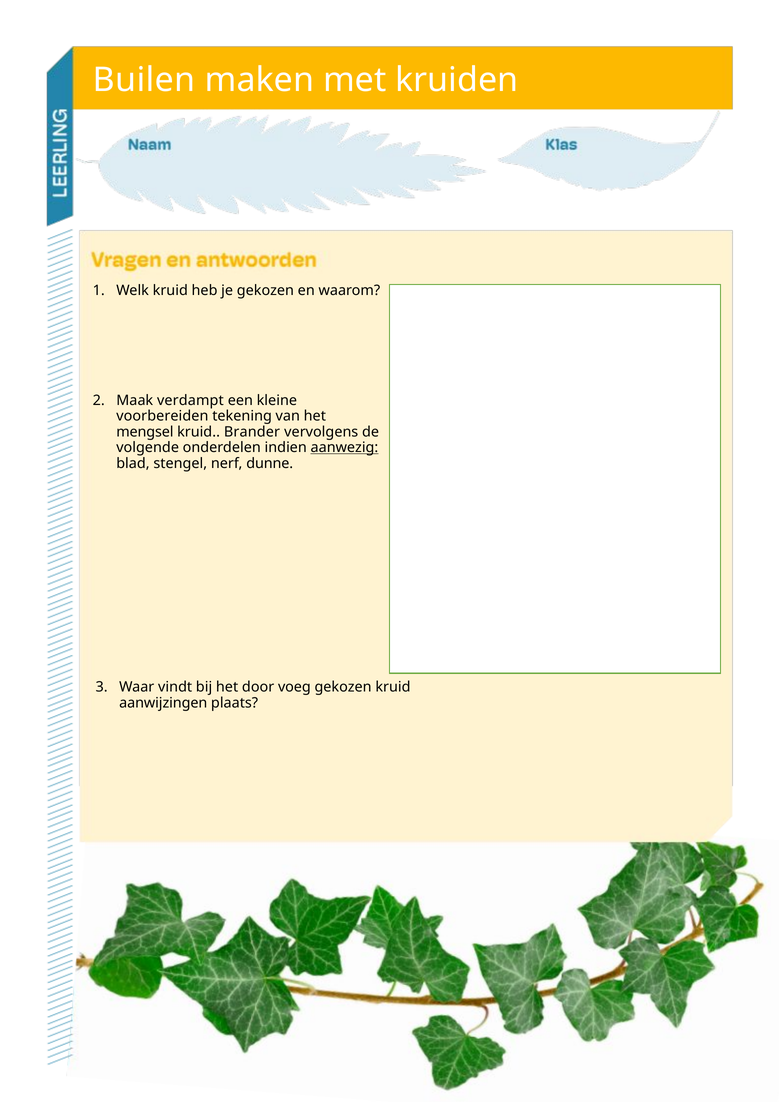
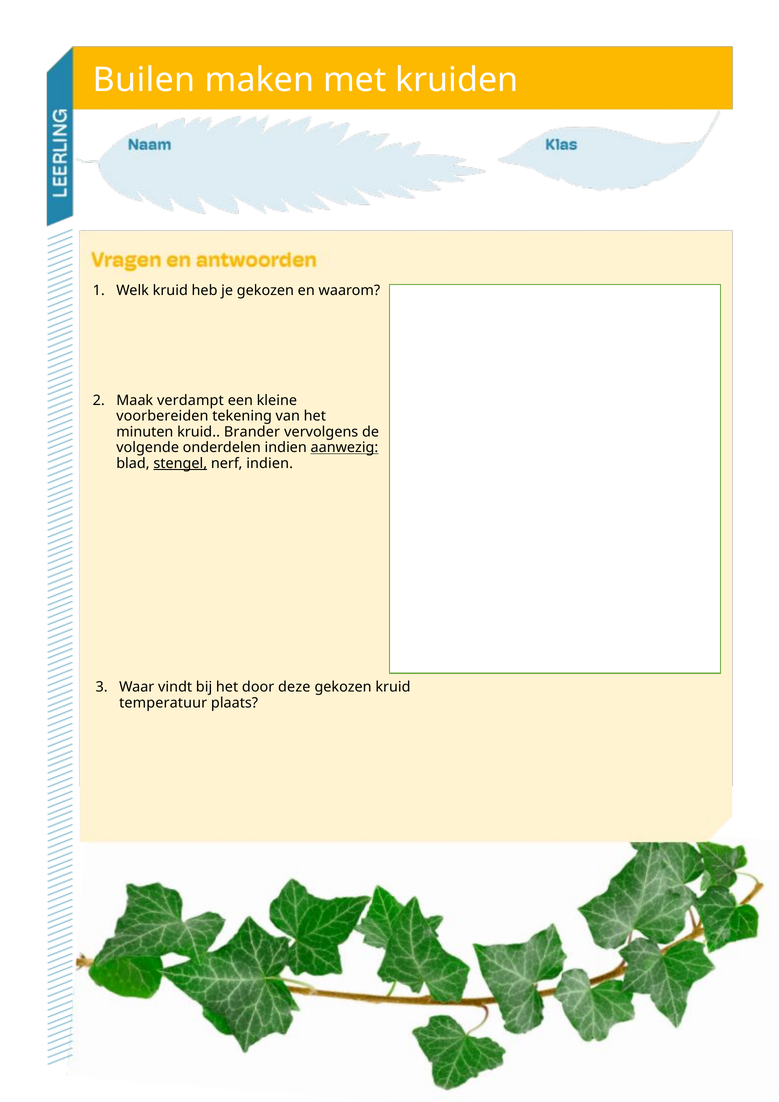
mengsel: mengsel -> minuten (145, 432)
stengel underline: none -> present (180, 463)
nerf dunne: dunne -> indien (270, 463)
voeg: voeg -> deze (294, 687)
aanwijzingen: aanwijzingen -> temperatuur (163, 703)
